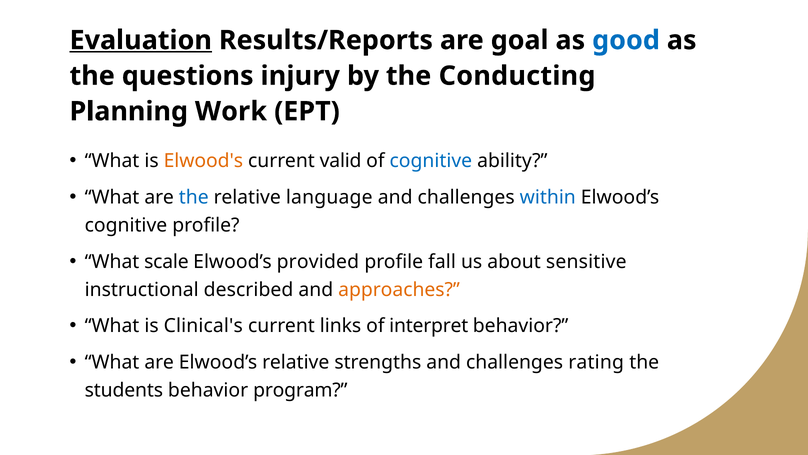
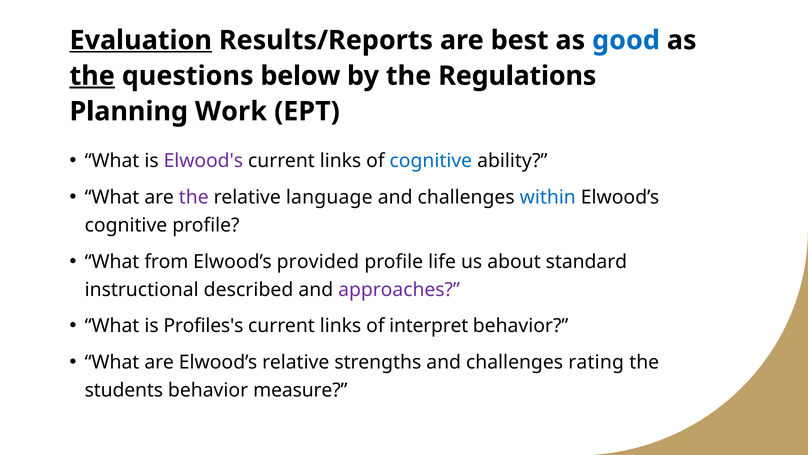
goal: goal -> best (520, 40)
the underline: none -> present (92, 76)
injury: injury -> below (300, 76)
Conducting: Conducting -> Regulations (517, 76)
Elwood's colour: orange -> purple (203, 161)
valid: valid -> links (341, 161)
the colour: blue -> purple (194, 197)
scale: scale -> from (166, 261)
fall: fall -> life (442, 261)
sensitive: sensitive -> standard (586, 261)
approaches colour: orange -> purple (399, 289)
Clinical's: Clinical's -> Profiles's (203, 326)
program: program -> measure (300, 390)
